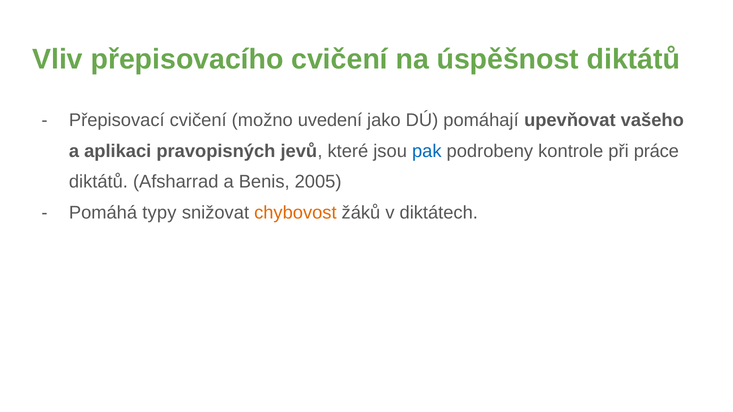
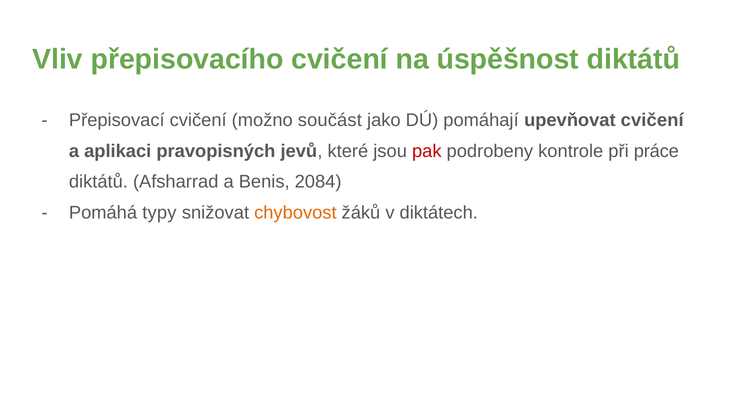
uvedení: uvedení -> součást (330, 121)
upevňovat vašeho: vašeho -> cvičení (652, 121)
pak colour: blue -> red (427, 151)
2005: 2005 -> 2084 (318, 182)
